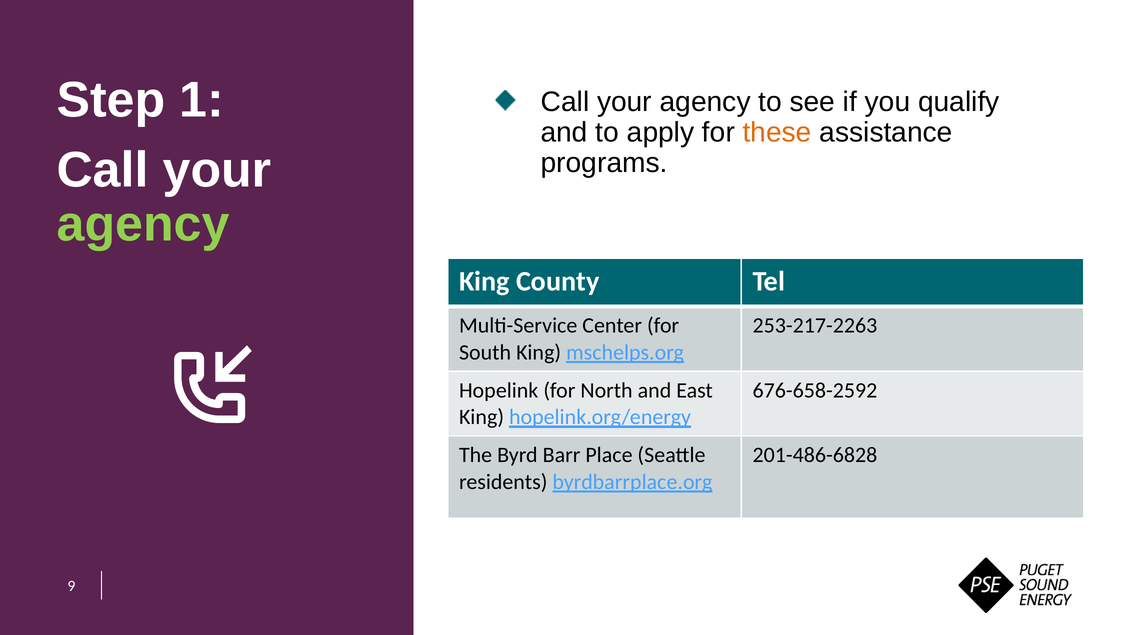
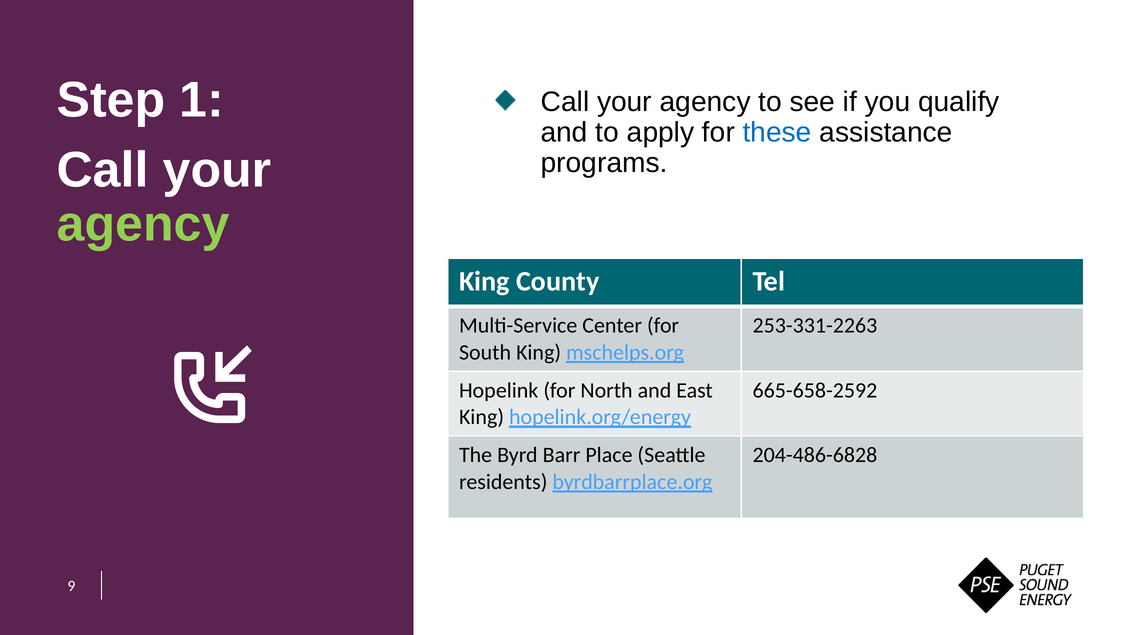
these colour: orange -> blue (777, 132)
253-217-2263: 253-217-2263 -> 253-331-2263 (815, 325)
676-658-2592: 676-658-2592 -> 665-658-2592 (815, 390)
201-486-6828: 201-486-6828 -> 204-486-6828 (815, 455)
